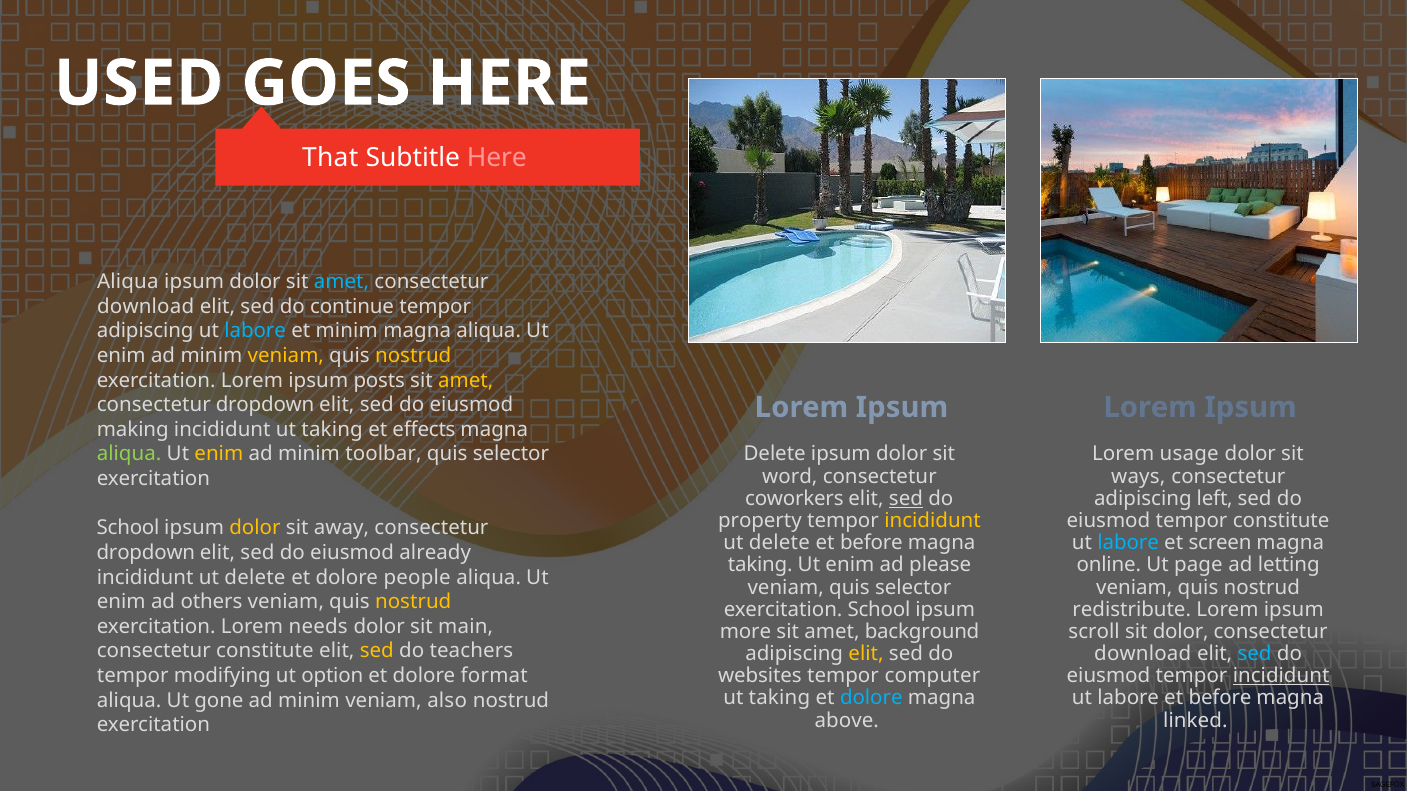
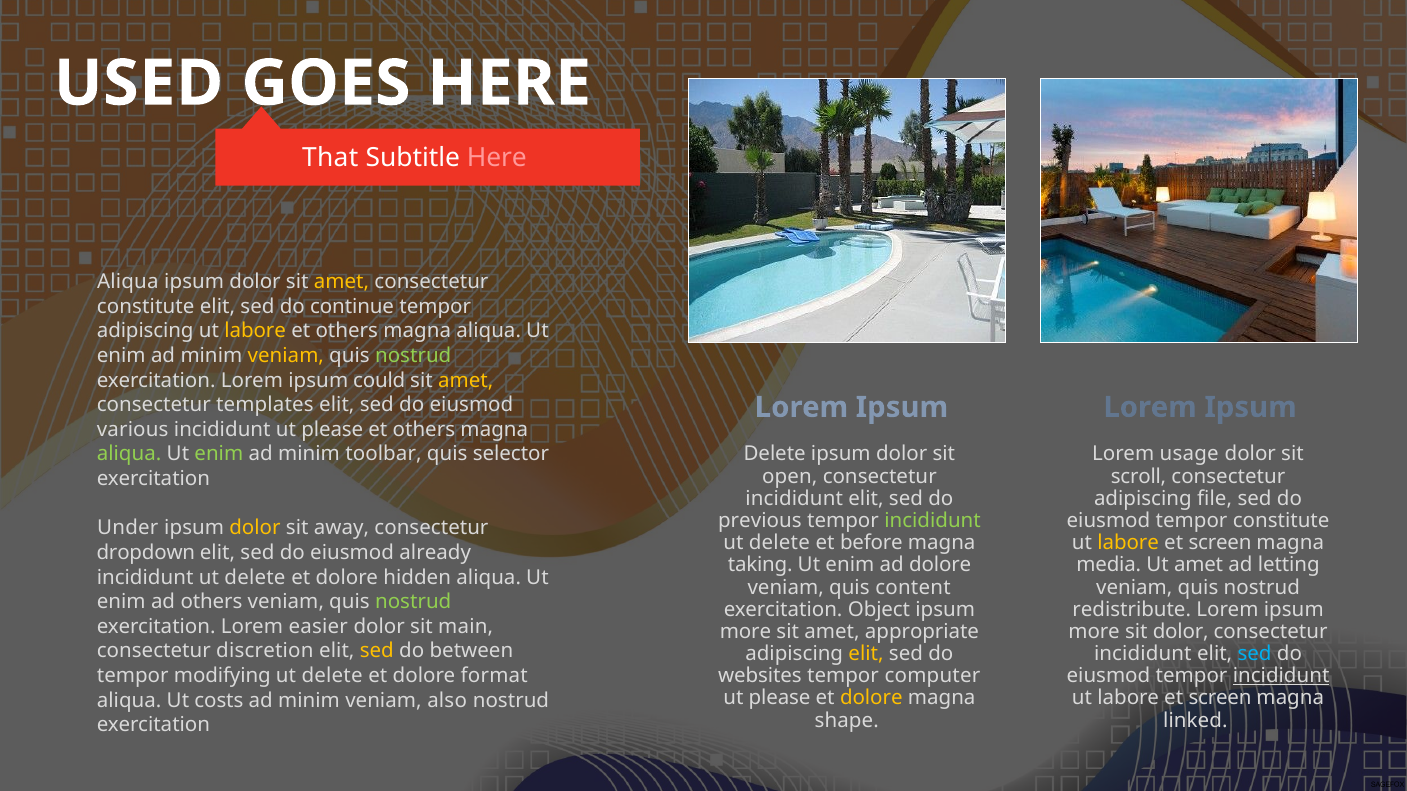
amet colour: light blue -> yellow (341, 282)
download: download -> constitute (146, 307)
labore colour: light blue -> yellow (255, 331)
minim: minim -> others (347, 331)
nostrud colour: yellow -> light green (413, 356)
posts: posts -> could (379, 380)
dropdown: dropdown -> templates (265, 405)
making: making -> various (133, 430)
incididunt ut taking: taking -> please (332, 430)
effects: effects -> others (424, 430)
enim colour: yellow -> light green (219, 454)
word: word -> open (790, 477)
ways: ways -> scroll (1139, 477)
coworkers: coworkers -> incididunt (794, 499)
sed underline: present -> none (906, 499)
left: left -> file (1215, 499)
property: property -> previous (760, 521)
incididunt colour: yellow -> light green (933, 521)
School: School -> Under (128, 528)
labore colour: light blue -> yellow (1128, 543)
ad please: please -> dolore (940, 565)
online: online -> media (1109, 565)
Ut page: page -> amet (1199, 565)
people: people -> hidden (417, 578)
veniam quis selector: selector -> content (913, 588)
nostrud colour: yellow -> light green (413, 602)
School: School -> Object (879, 610)
needs: needs -> easier (318, 627)
background: background -> appropriate (922, 632)
scroll: scroll -> more (1094, 632)
consectetur constitute: constitute -> discretion (265, 651)
teachers: teachers -> between (471, 651)
download: download -> incididunt (1143, 654)
option: option -> delete (332, 676)
taking: taking -> please (780, 698)
dolore colour: light blue -> yellow (871, 698)
before: before -> screen (1220, 698)
gone: gone -> costs (219, 701)
above: above -> shape (847, 721)
